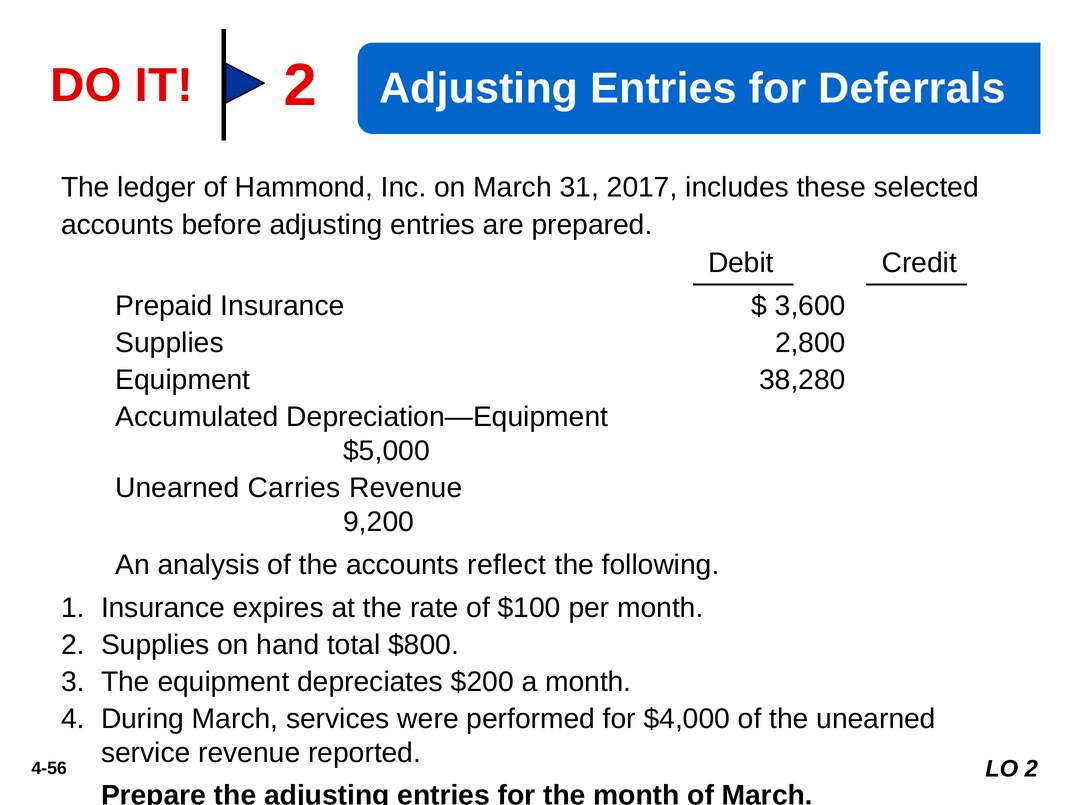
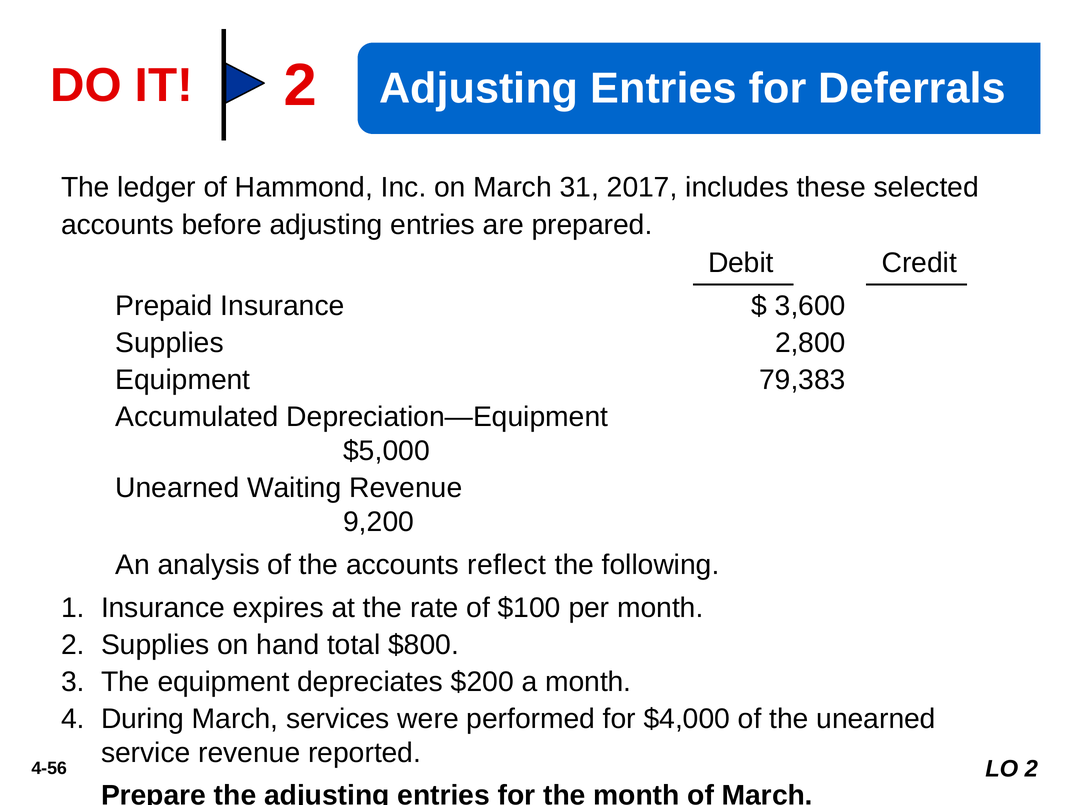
38,280: 38,280 -> 79,383 (802, 380)
Carries: Carries -> Waiting (294, 488)
